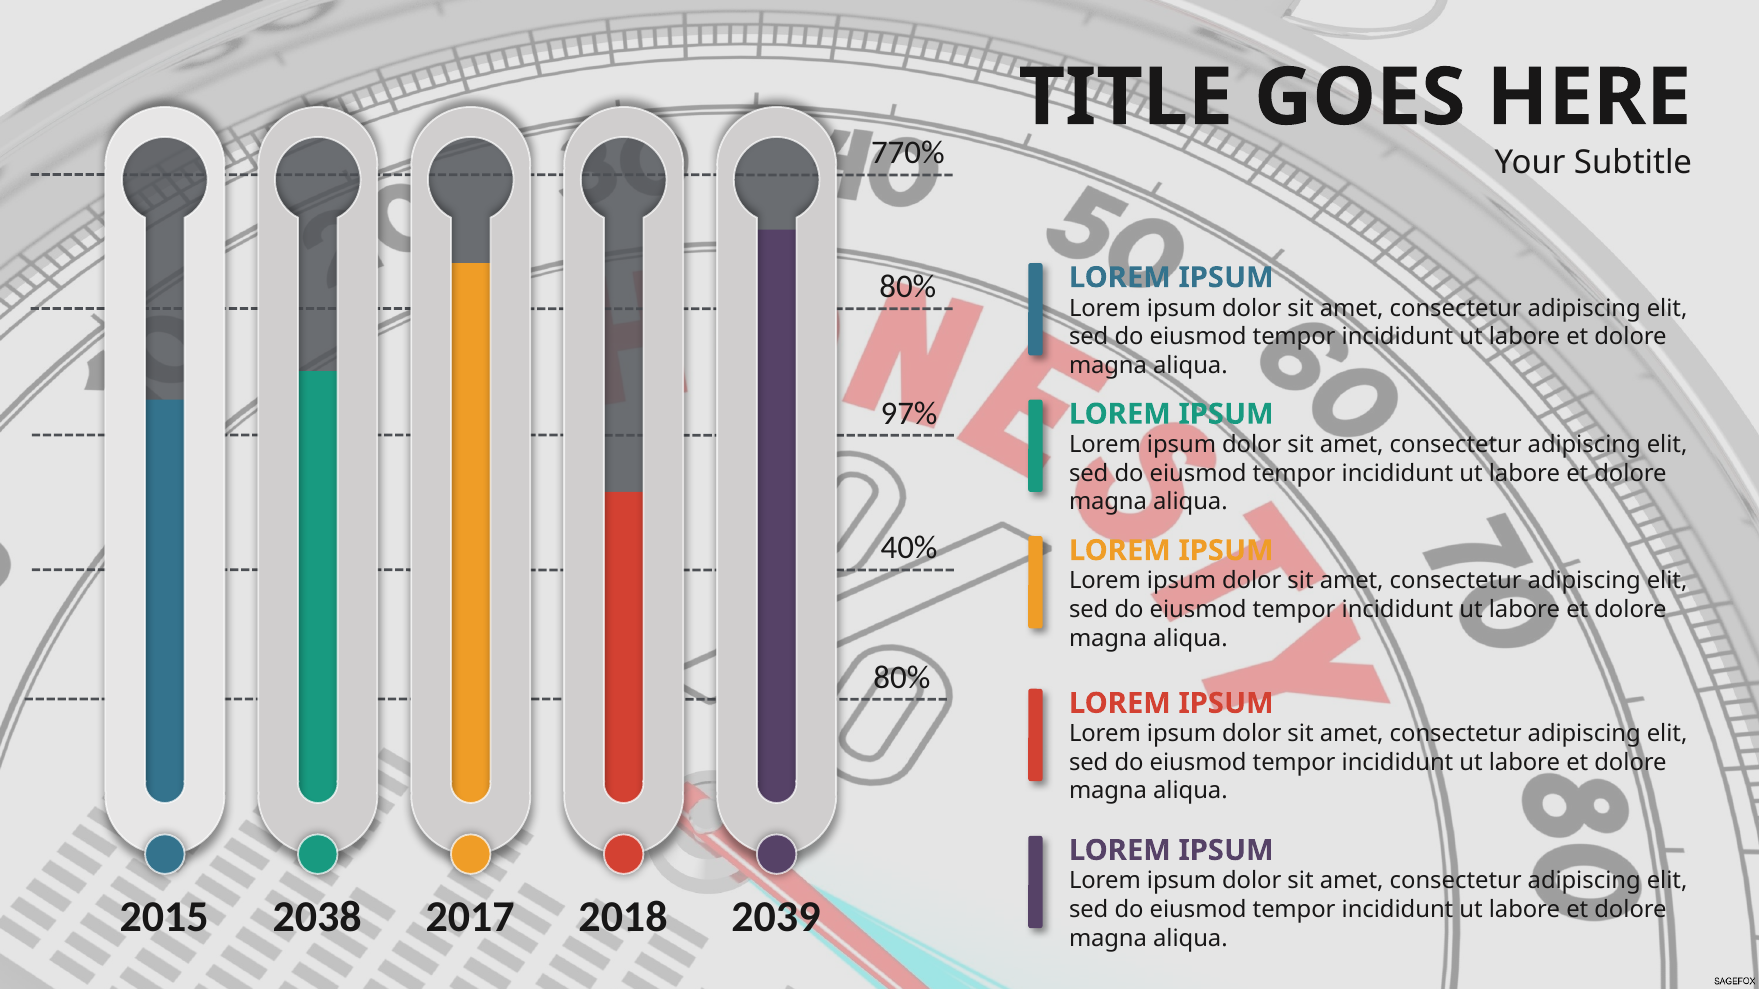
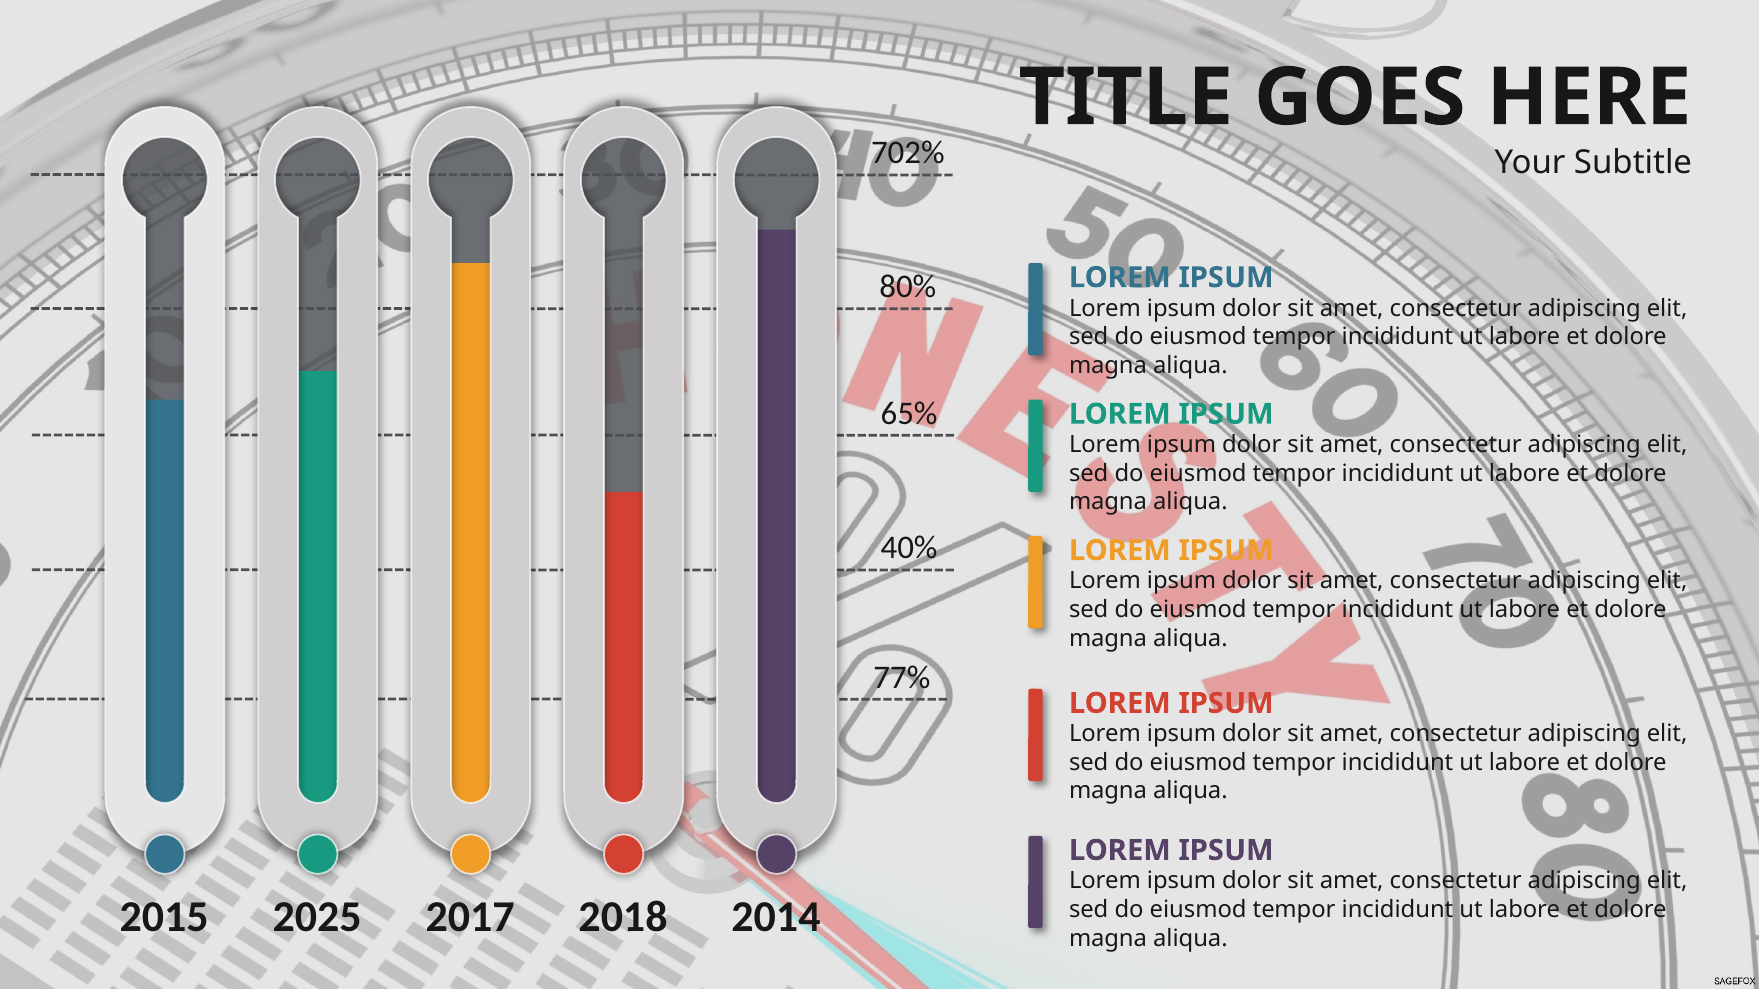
770%: 770% -> 702% (908, 153)
97%: 97% -> 65% (909, 413)
80%: 80% -> 77% (902, 678)
2038: 2038 -> 2025 (317, 918)
2039: 2039 -> 2014 (776, 918)
